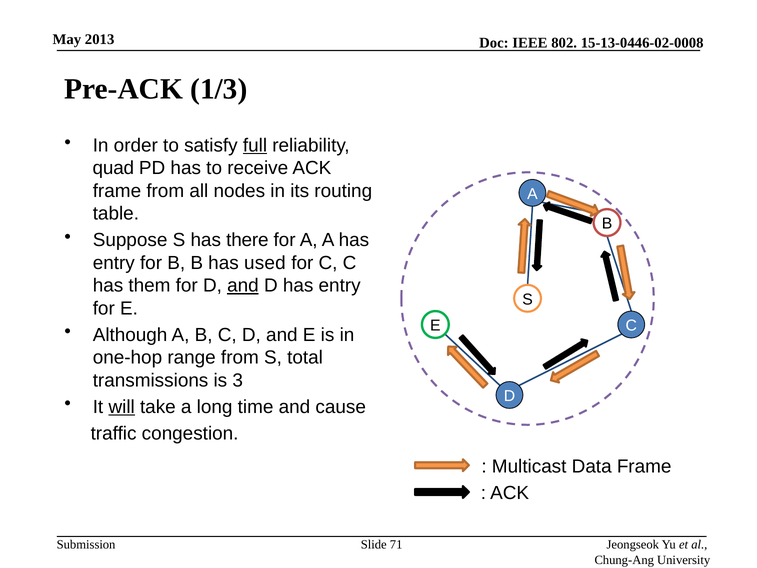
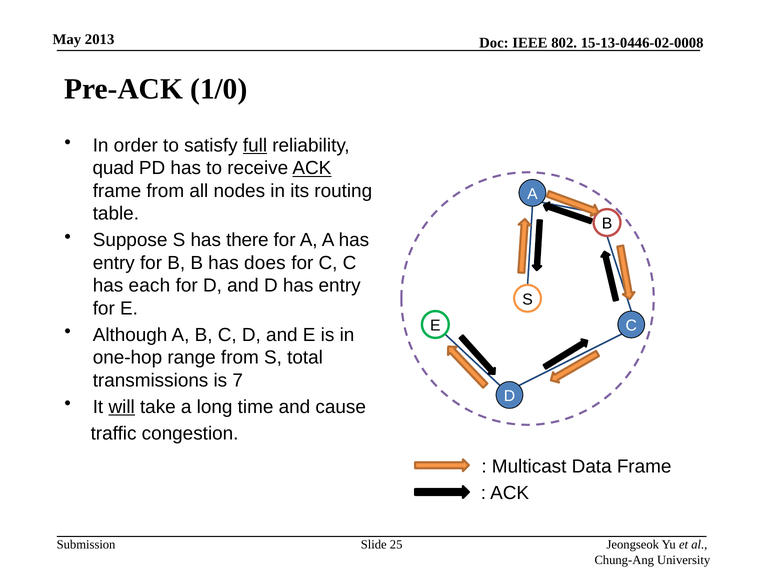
1/3: 1/3 -> 1/0 (219, 89)
ACK underline: none -> present (312, 168)
used: used -> does (265, 263)
them: them -> each (149, 285)
and underline: present -> none (243, 285)
3: 3 -> 7 (238, 380)
71: 71 -> 25 (396, 545)
